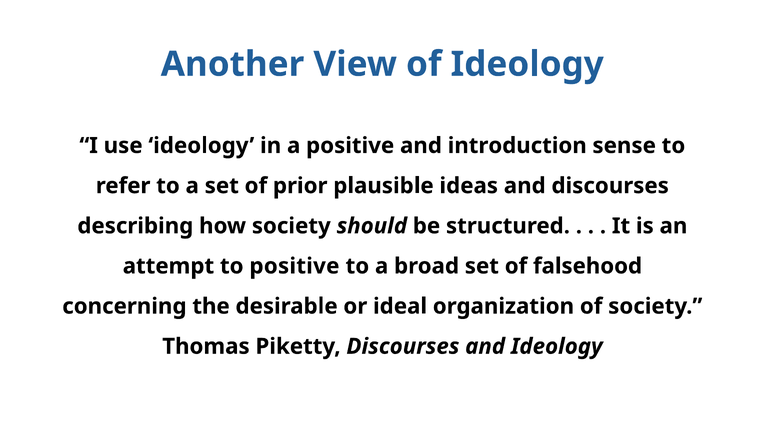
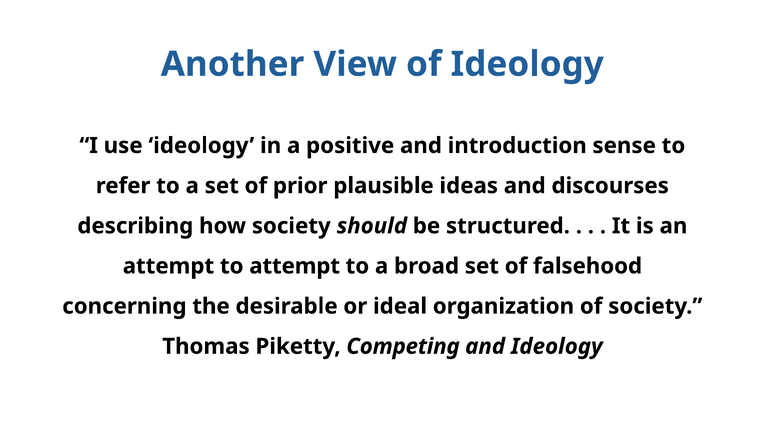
to positive: positive -> attempt (295, 266)
Piketty Discourses: Discourses -> Competing (403, 347)
